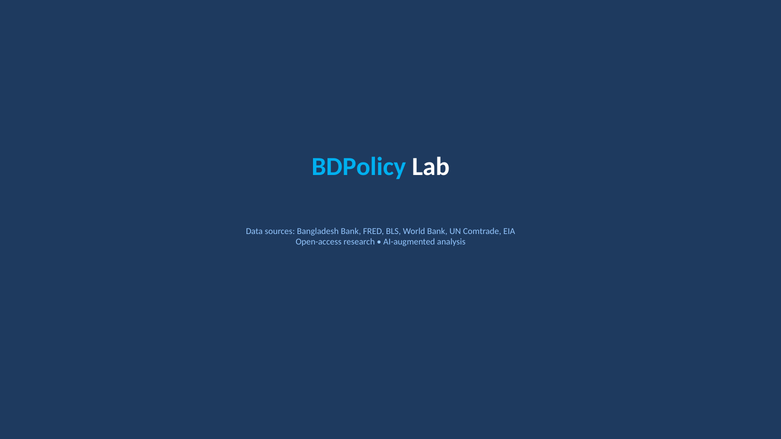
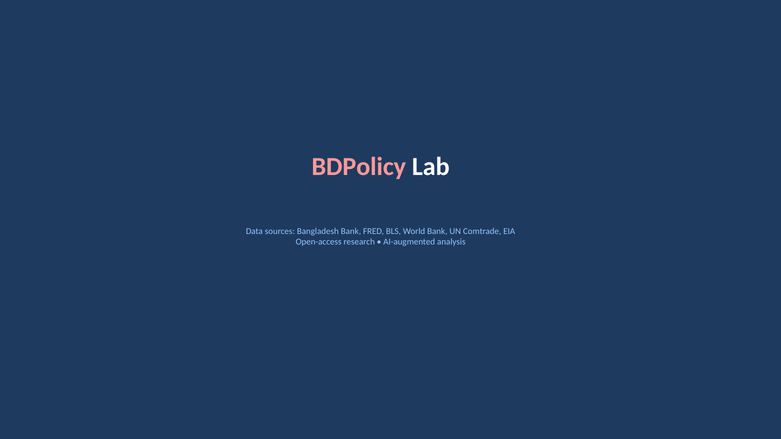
BDPolicy colour: light blue -> pink (359, 167)
